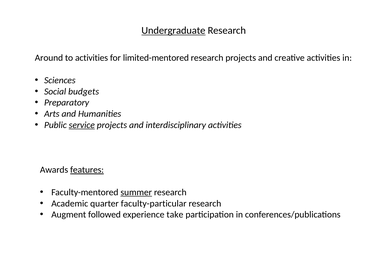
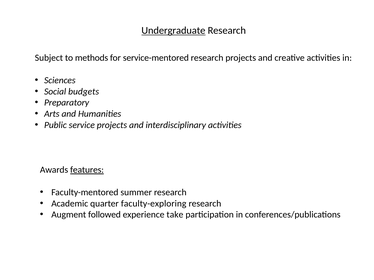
Around: Around -> Subject (49, 58)
to activities: activities -> methods (92, 58)
limited-mentored: limited-mentored -> service-mentored (156, 58)
service underline: present -> none (82, 125)
summer underline: present -> none (136, 193)
faculty-particular: faculty-particular -> faculty-exploring (154, 204)
